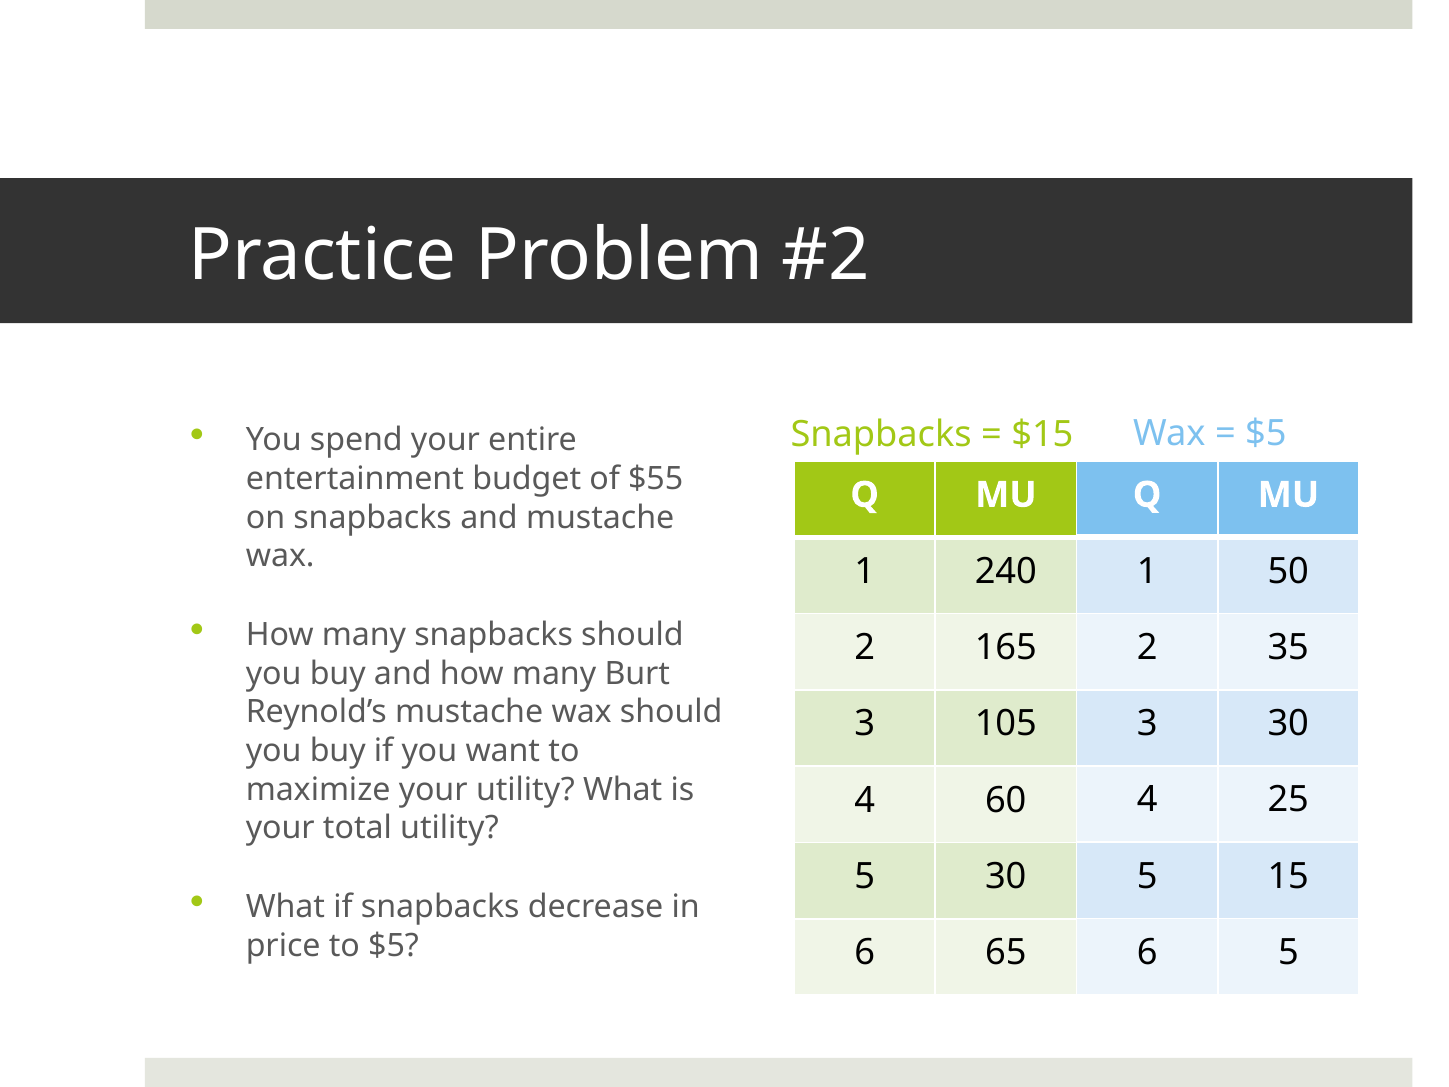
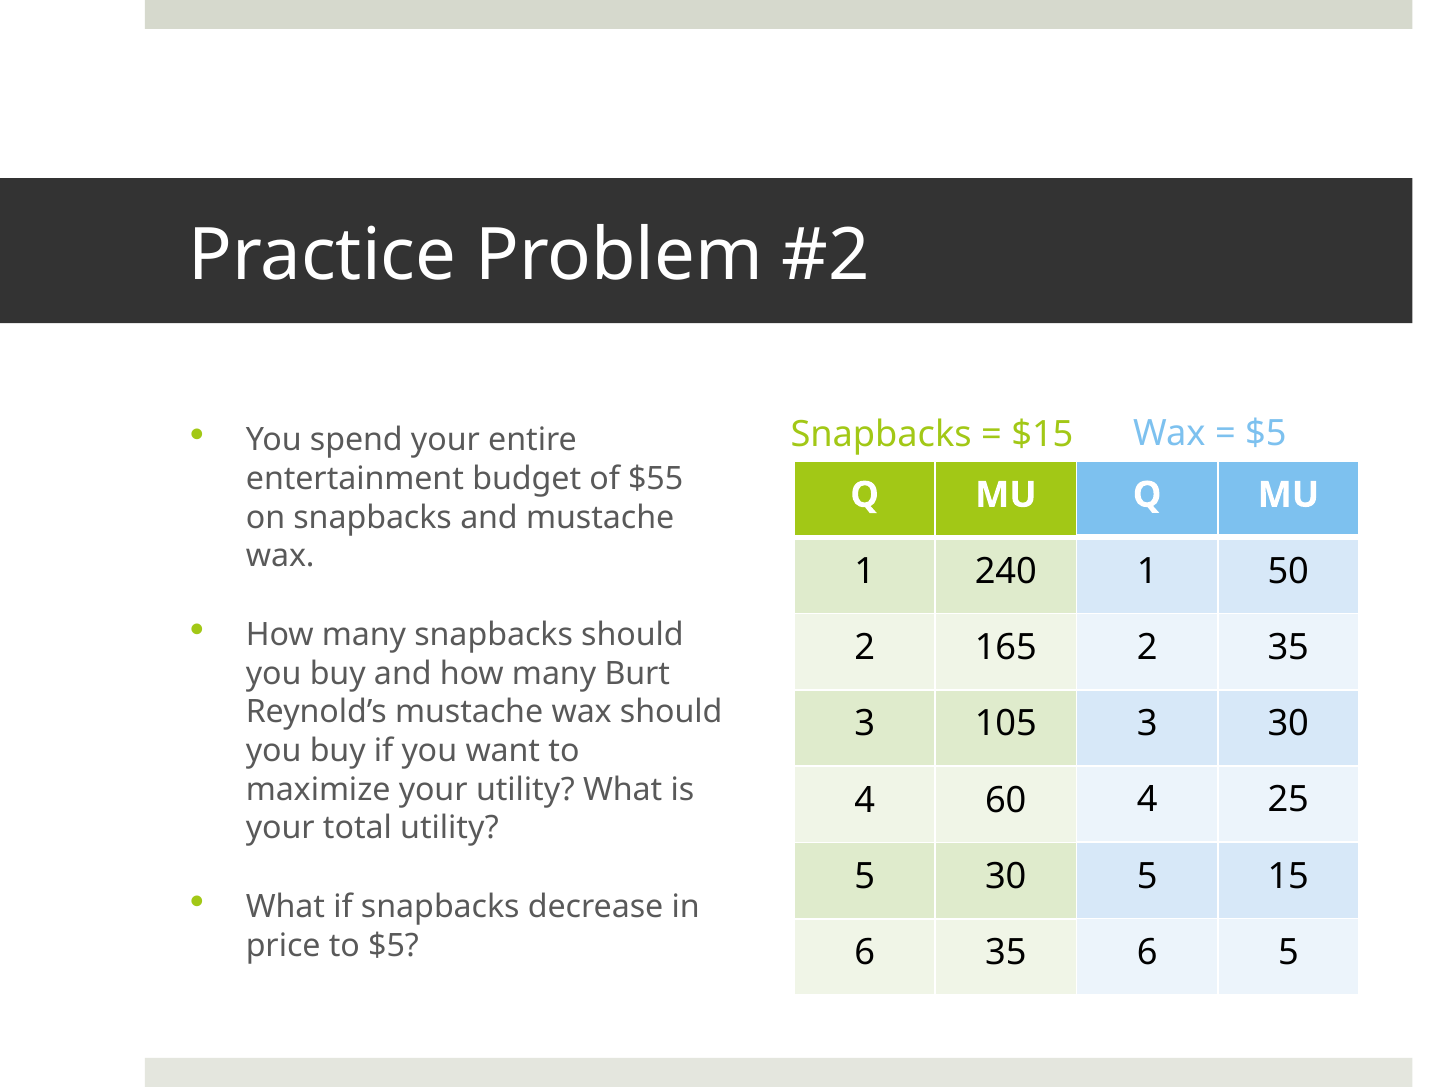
6 65: 65 -> 35 (1006, 952)
